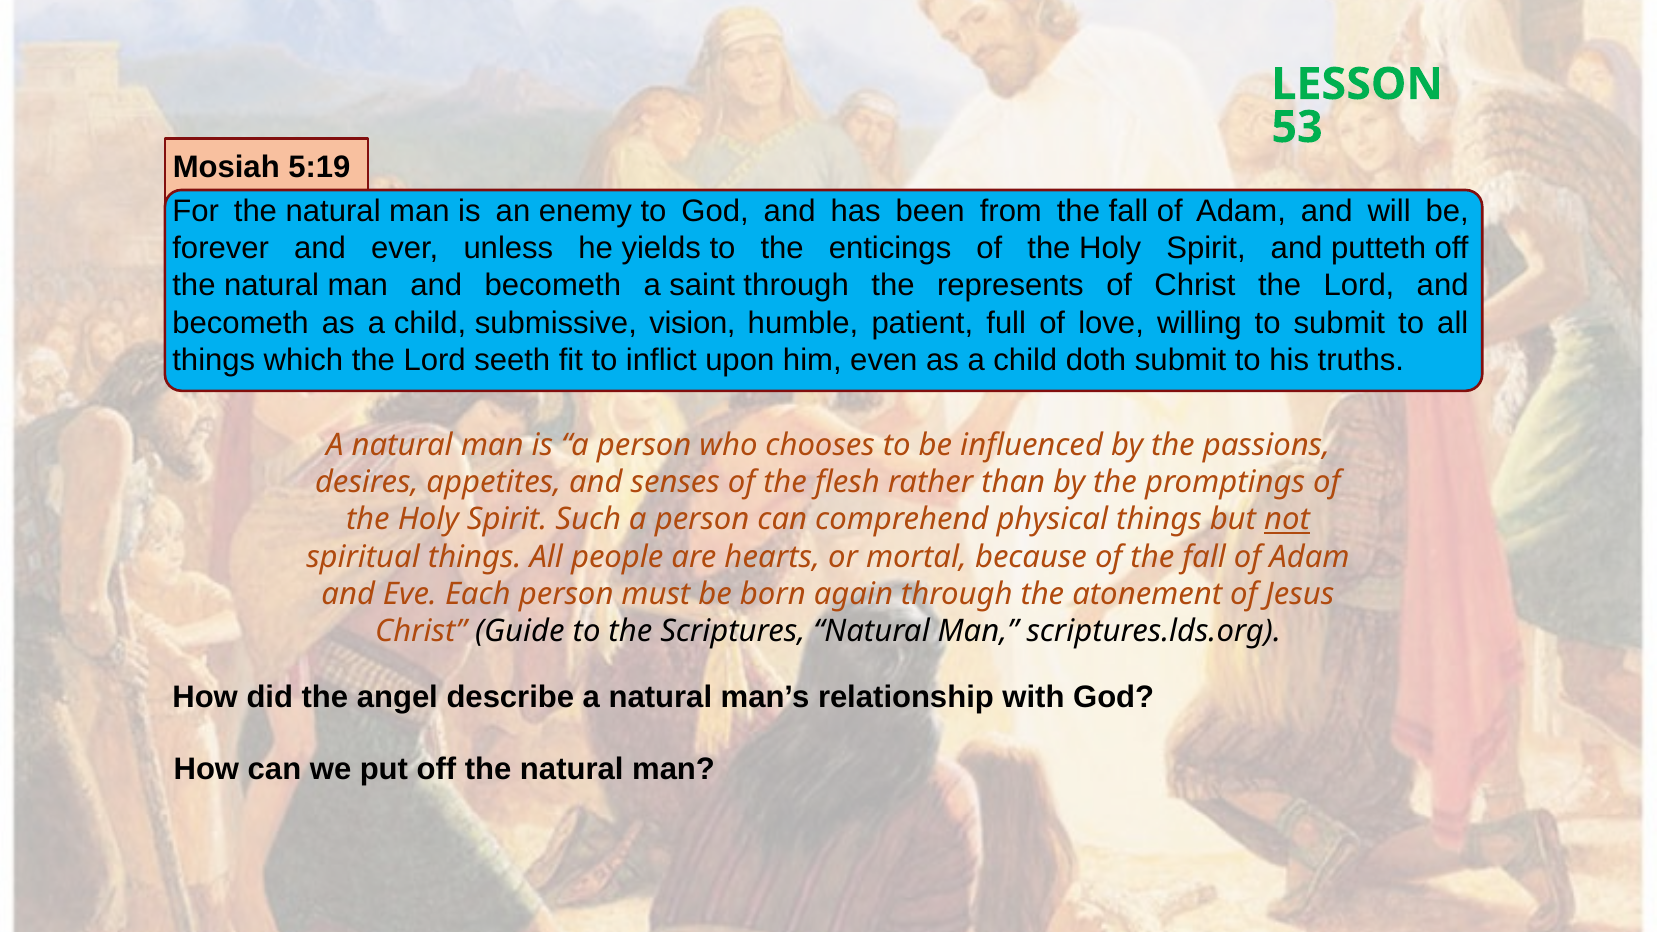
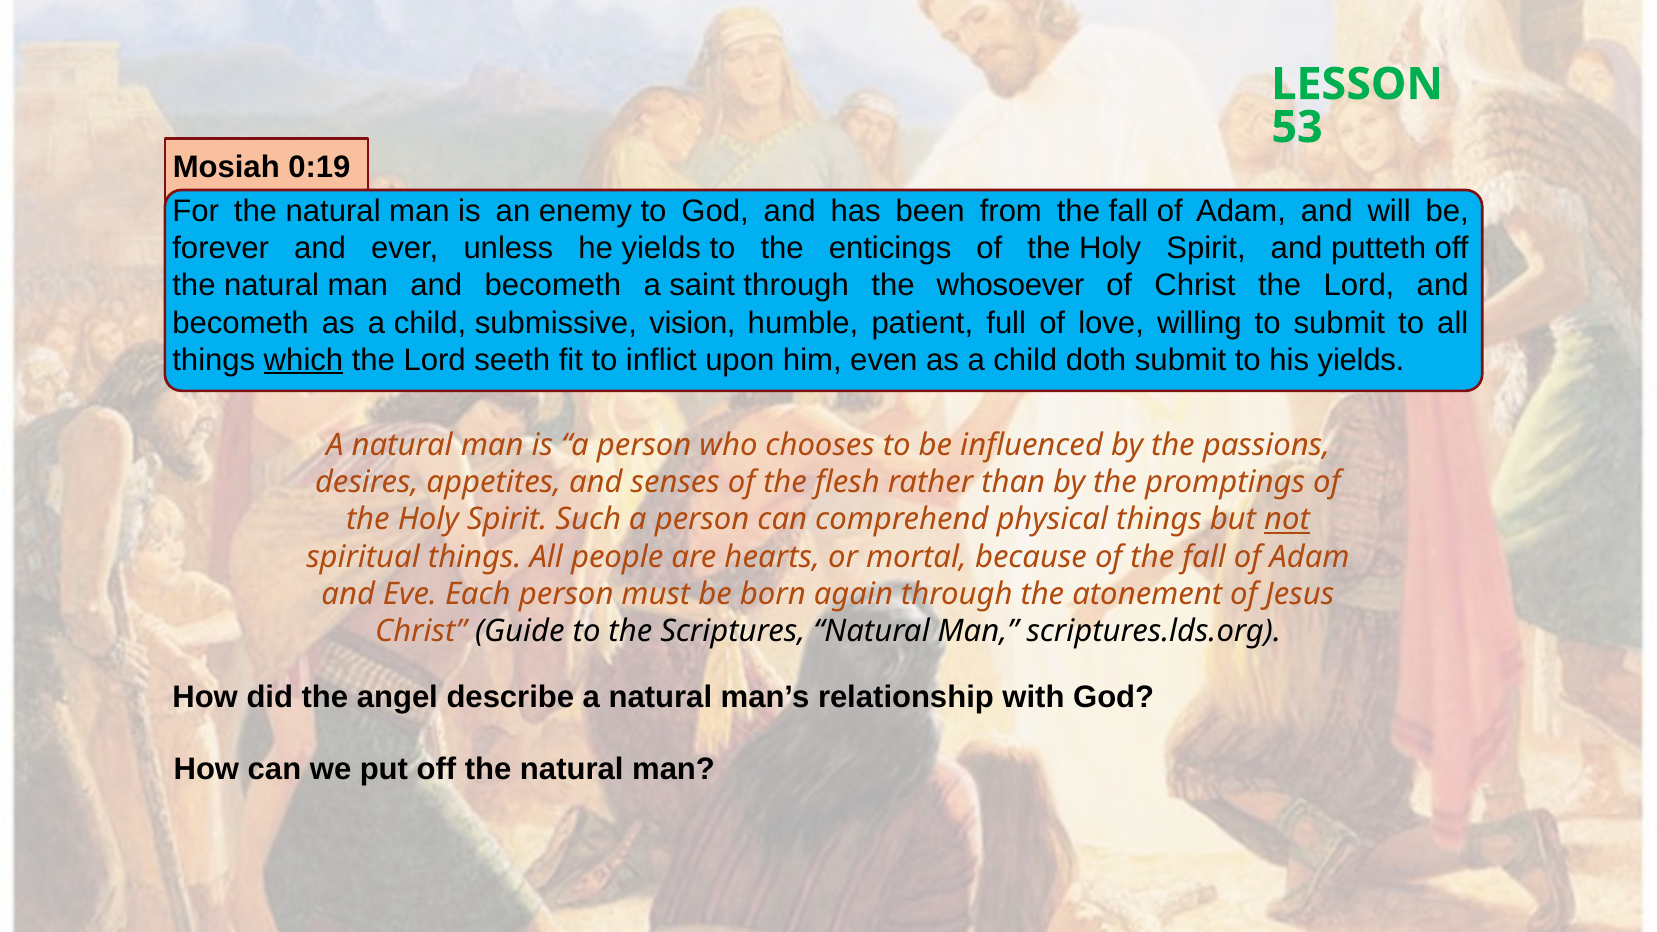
5:19: 5:19 -> 0:19 (319, 167)
represents: represents -> whosoever (1011, 286)
which underline: none -> present (304, 360)
his truths: truths -> yields (1361, 360)
